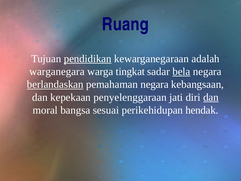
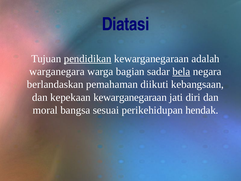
Ruang: Ruang -> Diatasi (126, 24)
tingkat: tingkat -> bagian (130, 71)
berlandaskan underline: present -> none (55, 84)
pemahaman negara: negara -> diikuti (155, 84)
kepekaan penyelenggaraan: penyelenggaraan -> kewarganegaraan (130, 97)
dan underline: present -> none (211, 97)
